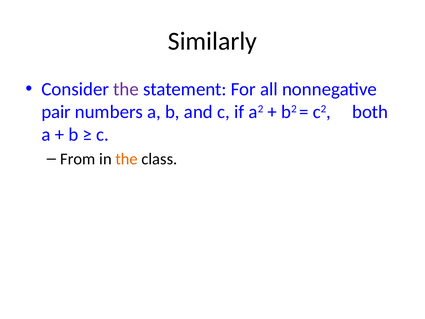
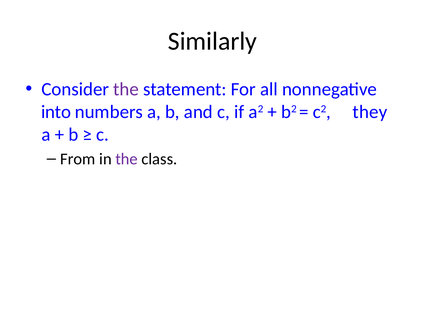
pair: pair -> into (56, 112)
both: both -> they (370, 112)
the colour: orange -> purple (127, 159)
